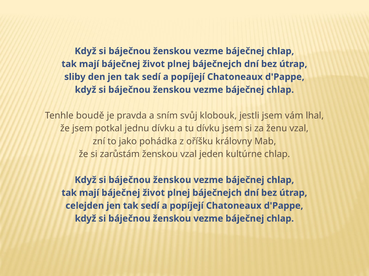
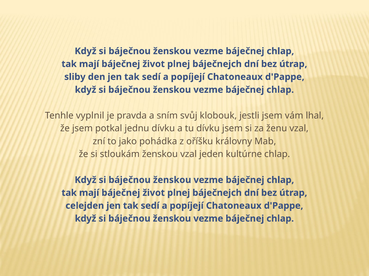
boudě: boudě -> vyplnil (90, 116)
zarůstám: zarůstám -> stloukám (120, 155)
